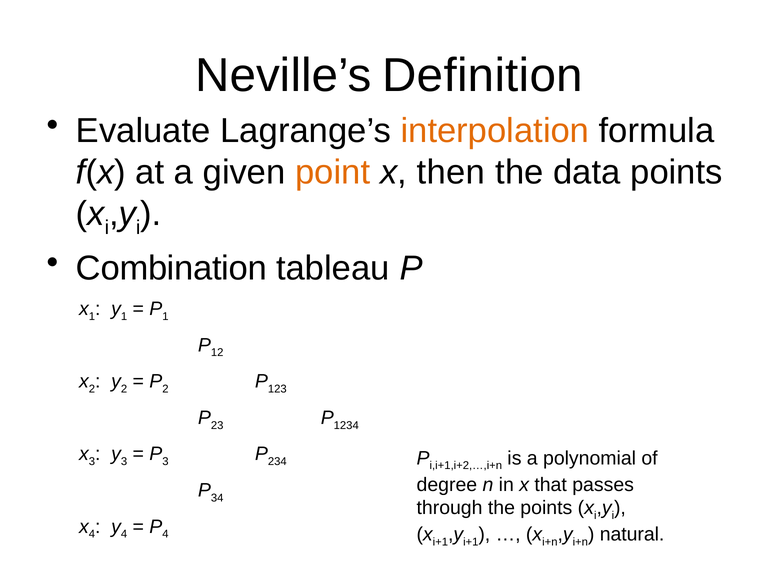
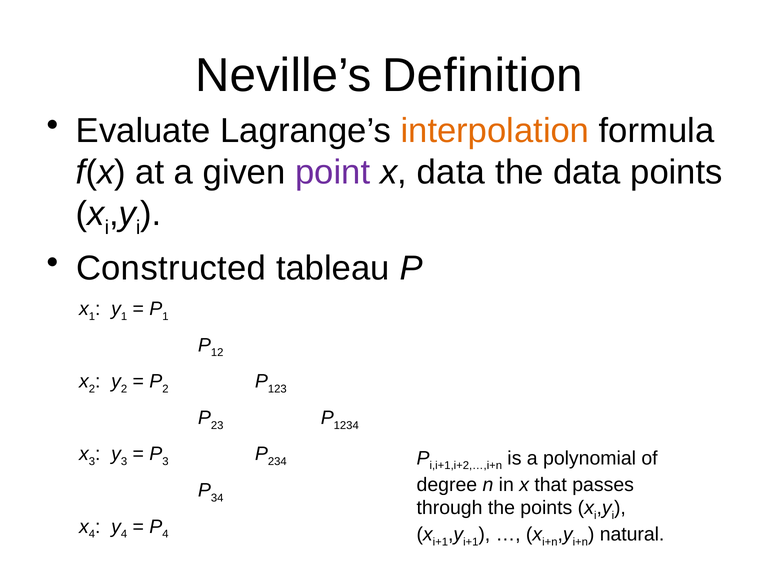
point colour: orange -> purple (333, 173)
x then: then -> data (451, 173)
Combination: Combination -> Constructed (171, 268)
